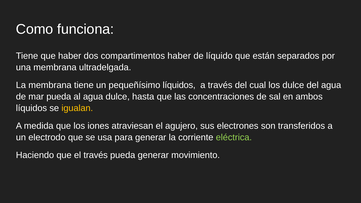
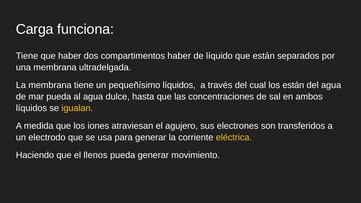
Como: Como -> Carga (35, 29)
los dulce: dulce -> están (293, 85)
eléctrica colour: light green -> yellow (234, 138)
el través: través -> llenos (96, 155)
